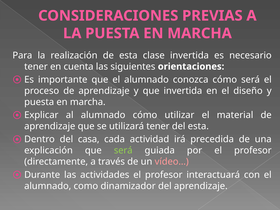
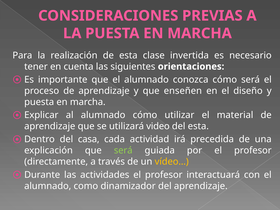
que invertida: invertida -> enseñen (183, 91)
utilizará tener: tener -> video (158, 126)
vídeo… colour: pink -> yellow (172, 162)
